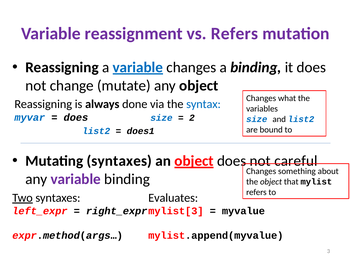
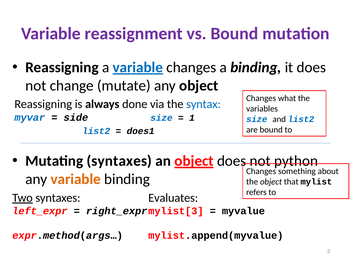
vs Refers: Refers -> Bound (234, 34)
does: does -> side (76, 118)
2: 2 -> 1 (192, 118)
careful: careful -> python (296, 161)
variable colour: purple -> orange (76, 179)
